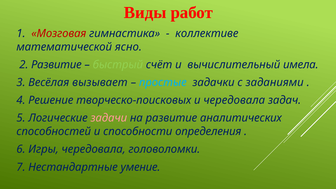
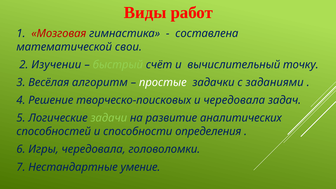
коллективе: коллективе -> составлена (207, 33)
ясно: ясно -> свои (128, 47)
2 Развитие: Развитие -> Изучении (56, 65)
имела: имела -> точку (301, 65)
вызывает: вызывает -> алгоритм (100, 82)
простые colour: light blue -> white (163, 82)
задачи colour: pink -> light green (109, 118)
